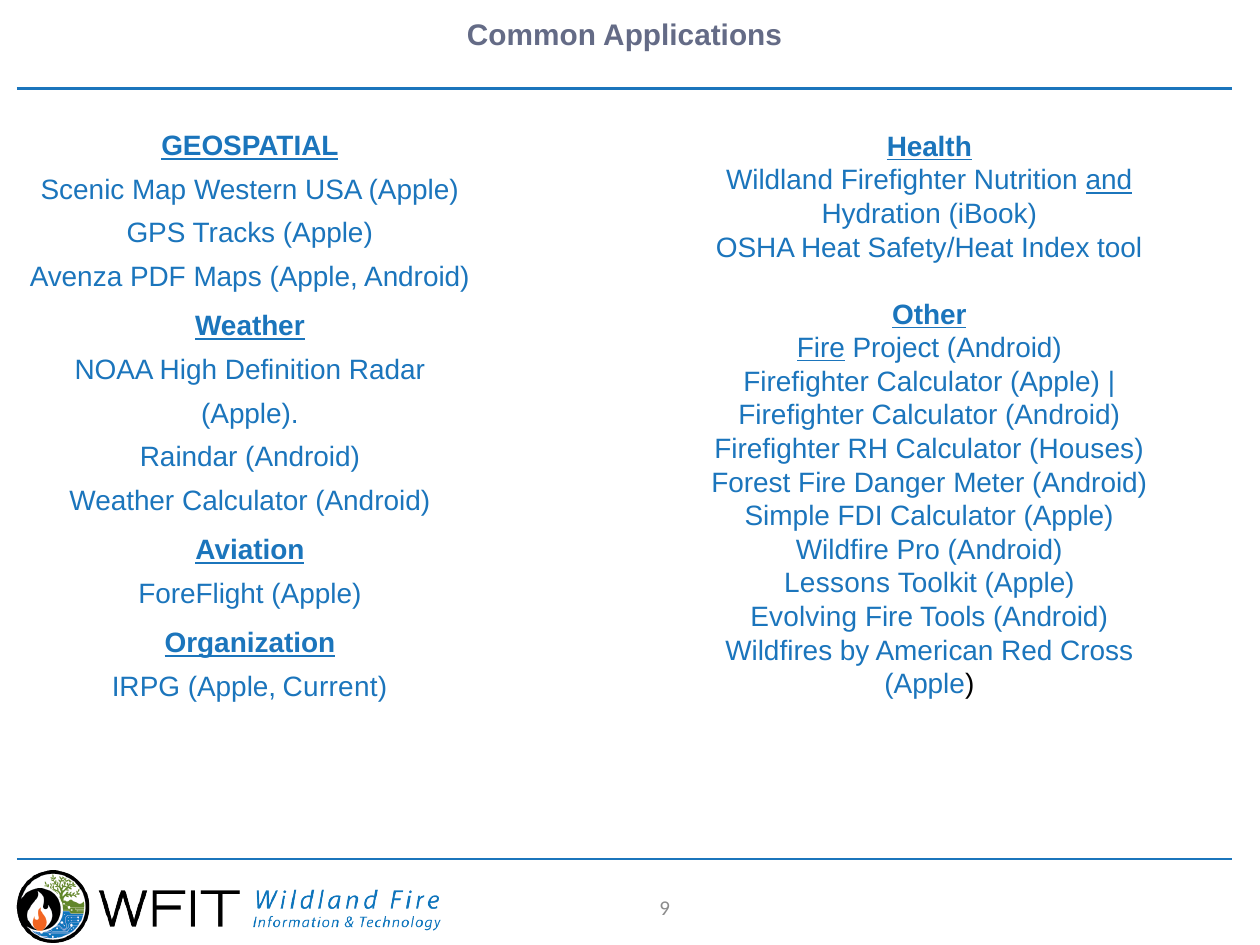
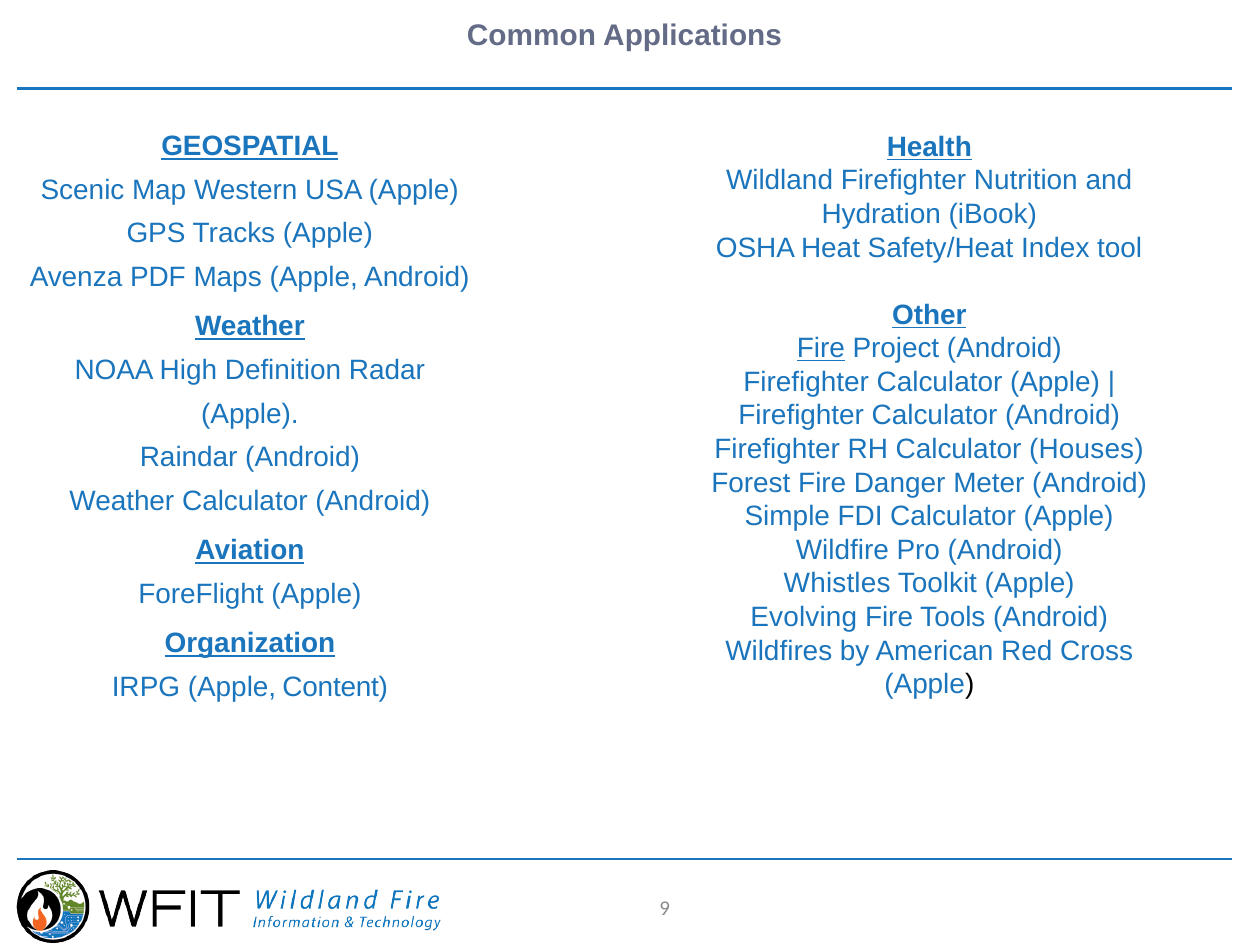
and underline: present -> none (1109, 181)
Lessons: Lessons -> Whistles (837, 584)
Current: Current -> Content (335, 687)
